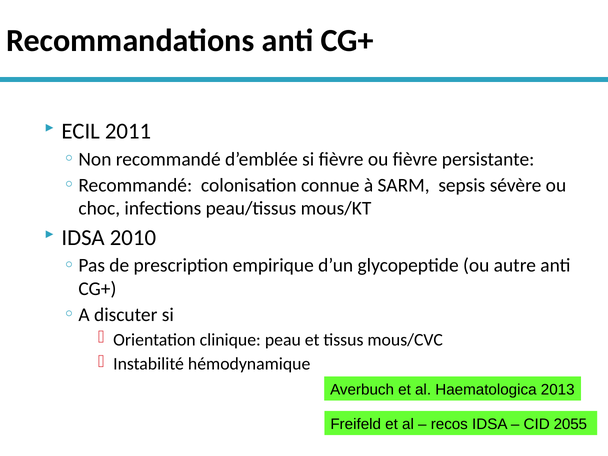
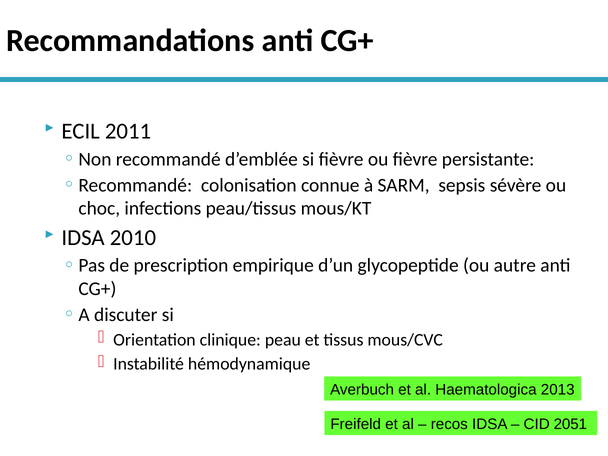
2055: 2055 -> 2051 (570, 424)
